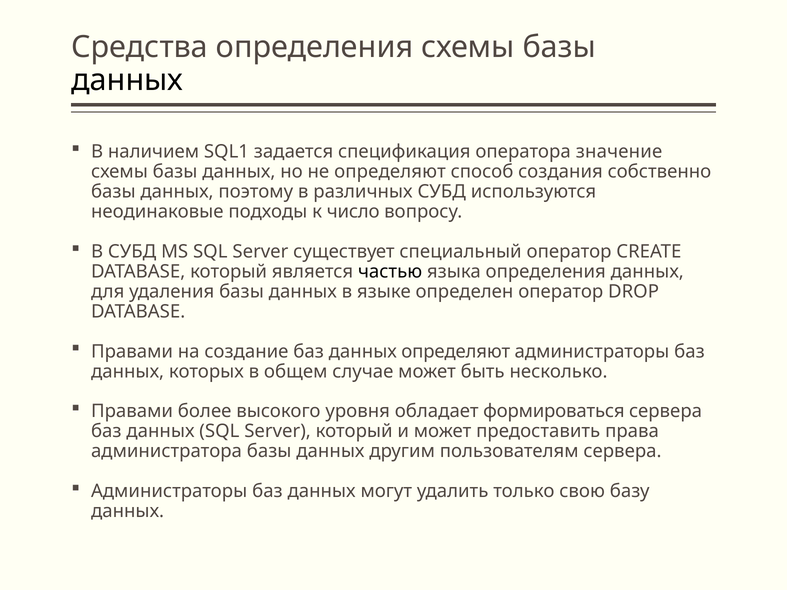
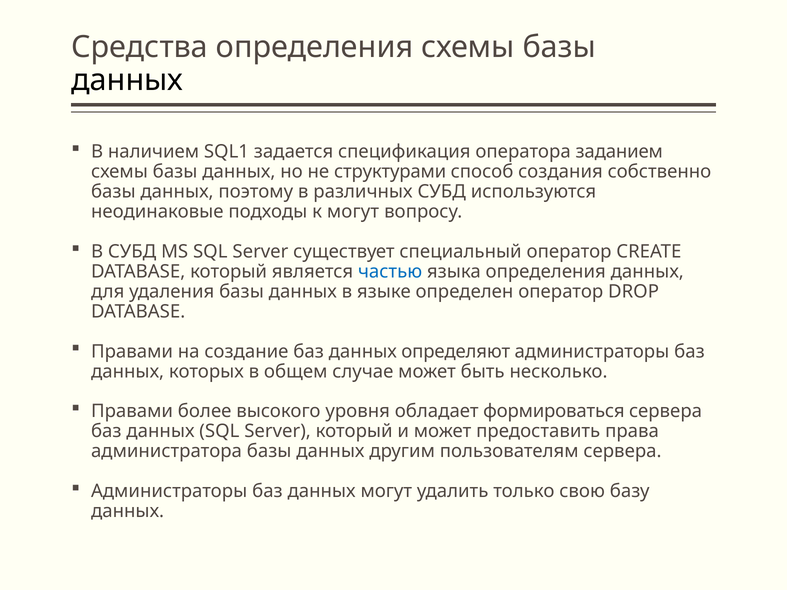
значение: значение -> заданием (619, 152)
не определяют: определяют -> структурами (390, 172)
к число: число -> могут (353, 212)
частью colour: black -> blue (390, 272)
